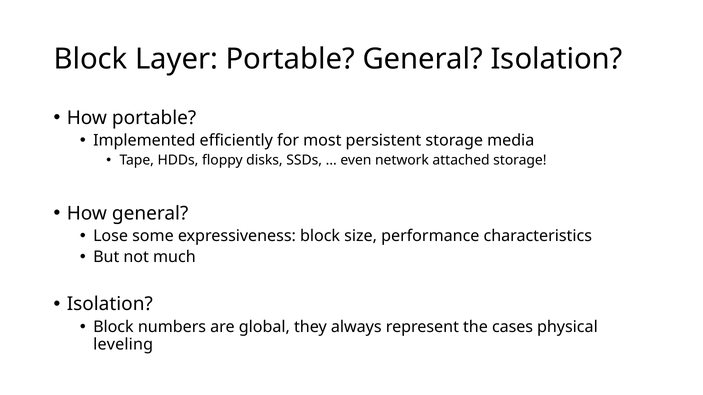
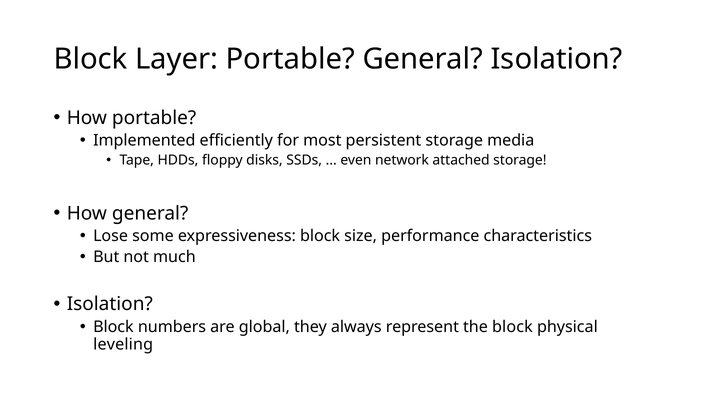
the cases: cases -> block (512, 327)
